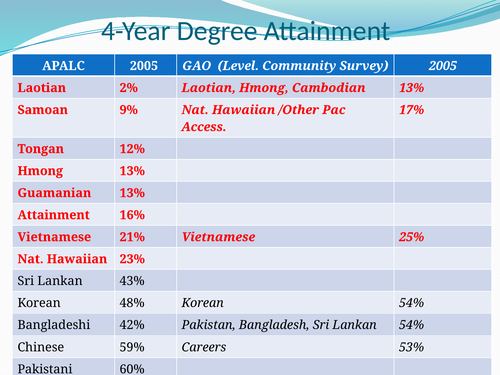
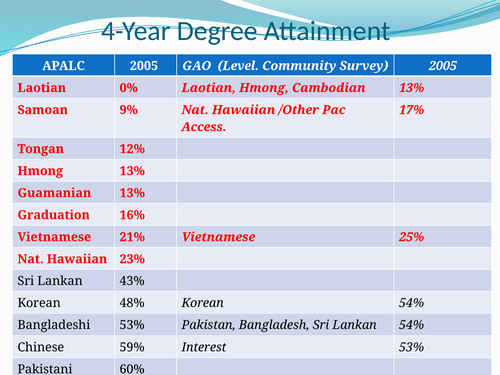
2%: 2% -> 0% (129, 88)
Attainment: Attainment -> Graduation (54, 215)
Bangladeshi 42%: 42% -> 53% (132, 325)
Careers: Careers -> Interest (204, 347)
